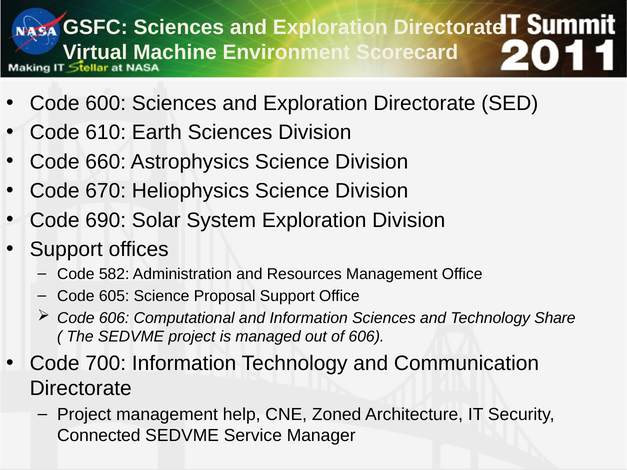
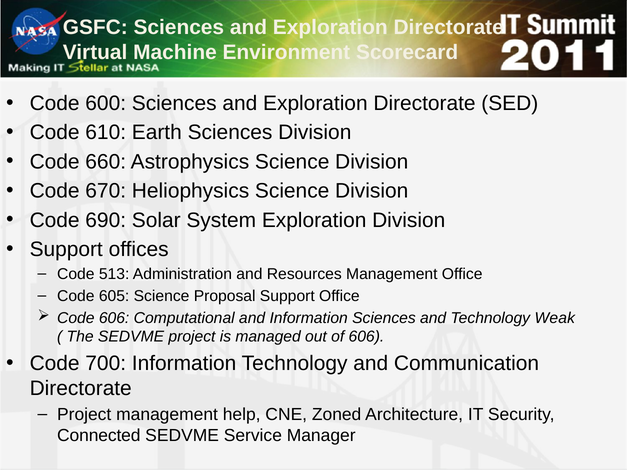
582: 582 -> 513 (114, 274)
Share: Share -> Weak (555, 318)
